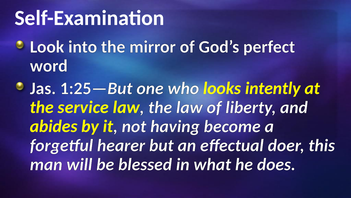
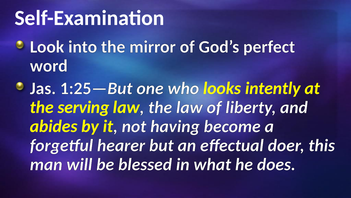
service: service -> serving (83, 107)
